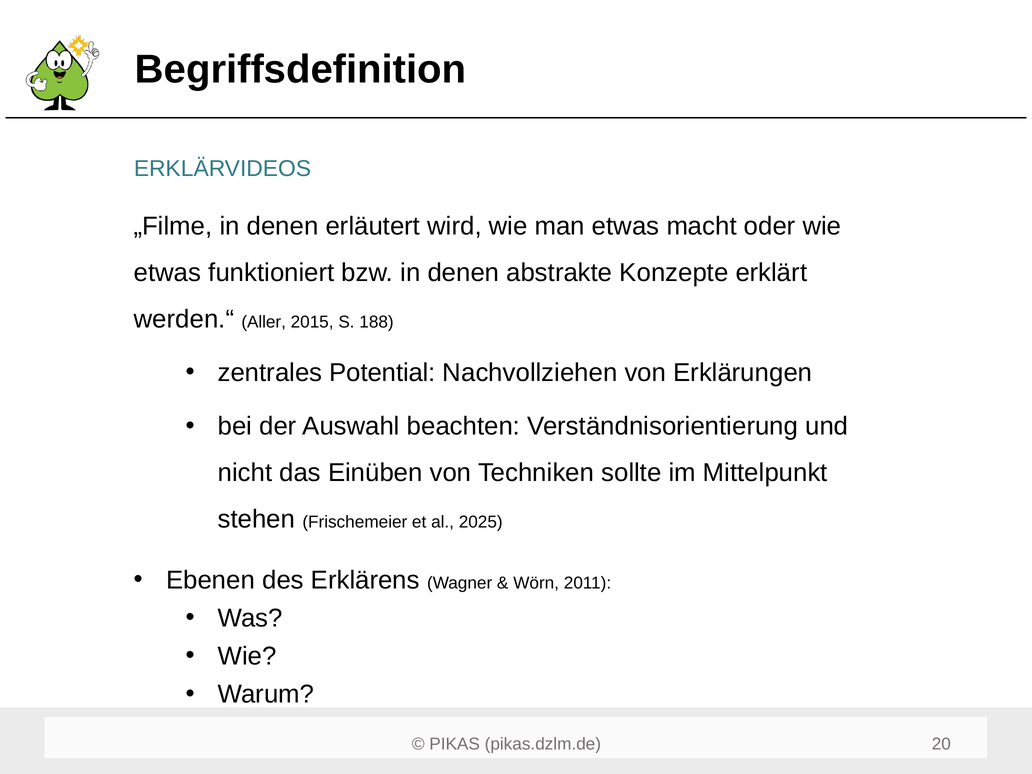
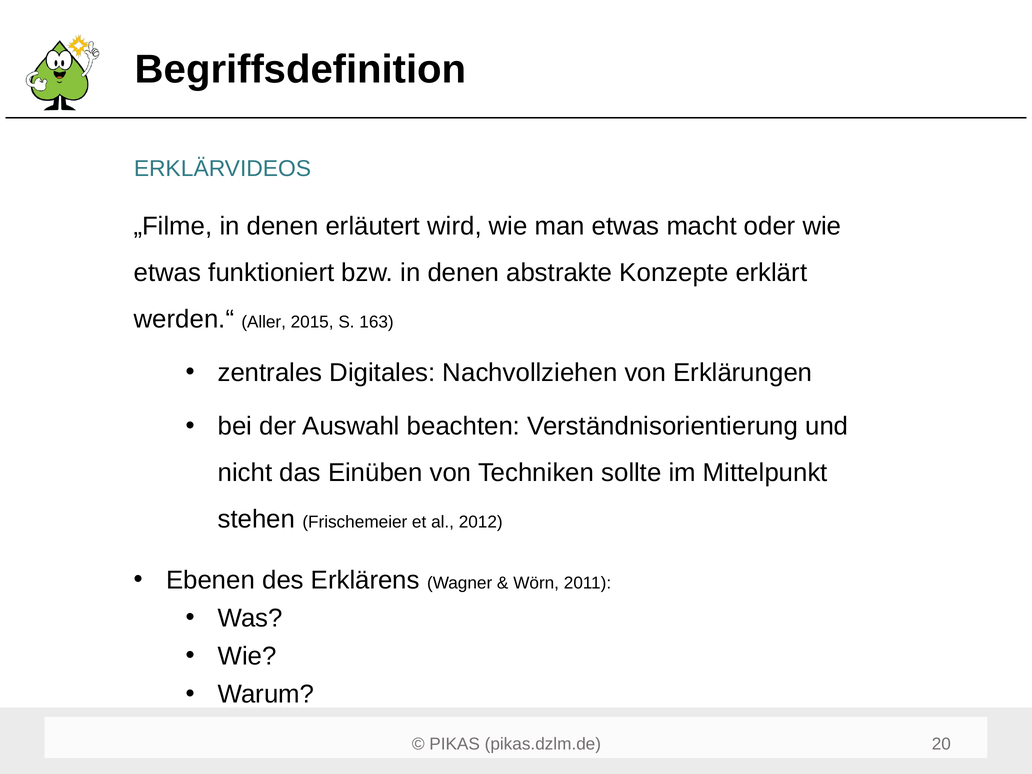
188: 188 -> 163 (377, 322)
Potential: Potential -> Digitales (382, 373)
2025: 2025 -> 2012 (481, 522)
